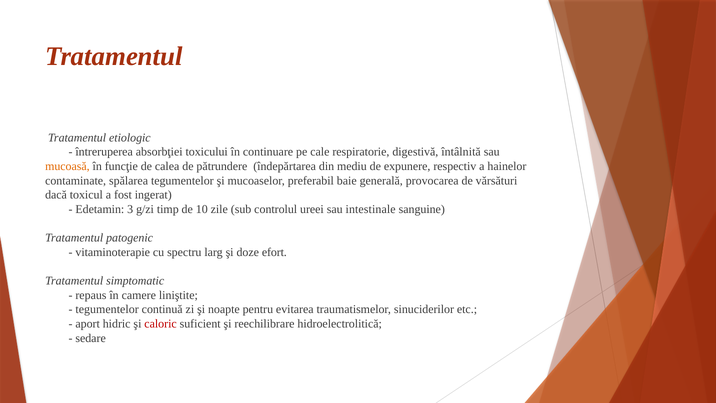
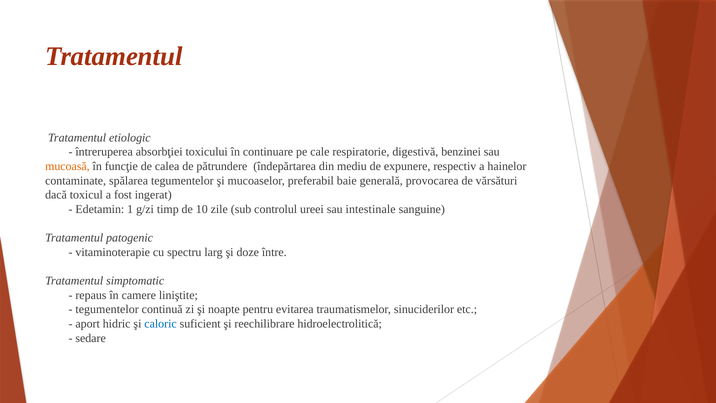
întâlnită: întâlnită -> benzinei (461, 152)
3: 3 -> 1 (130, 209)
efort: efort -> între (274, 252)
caloric colour: red -> blue (161, 324)
